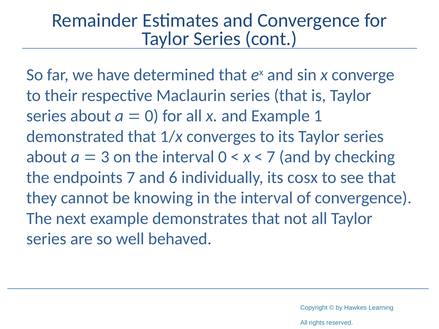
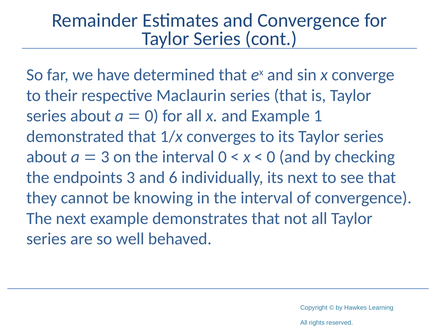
7: 7 -> 0 (271, 157)
endpoints 7: 7 -> 3 (131, 178)
its cosx: cosx -> next (303, 178)
